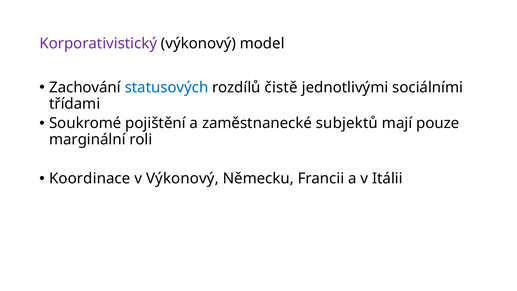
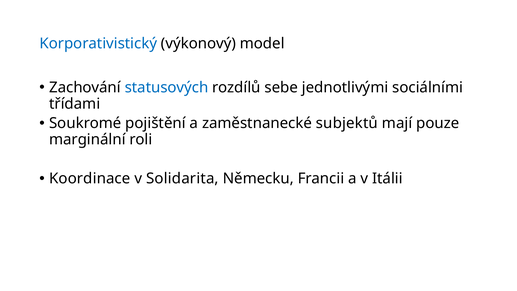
Korporativistický colour: purple -> blue (98, 43)
čistě: čistě -> sebe (281, 87)
v Výkonový: Výkonový -> Solidarita (182, 179)
